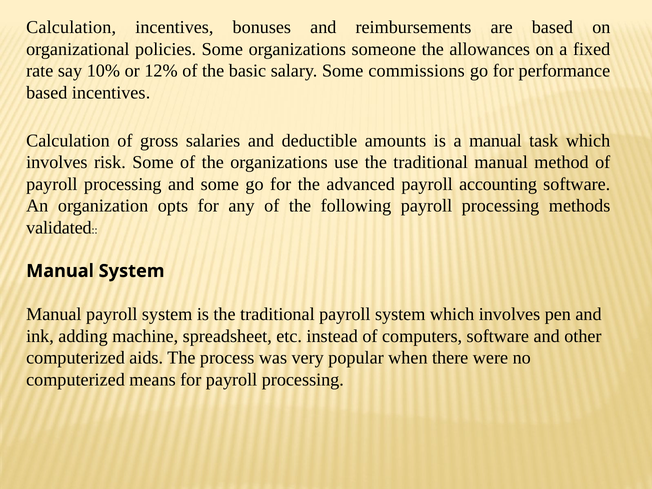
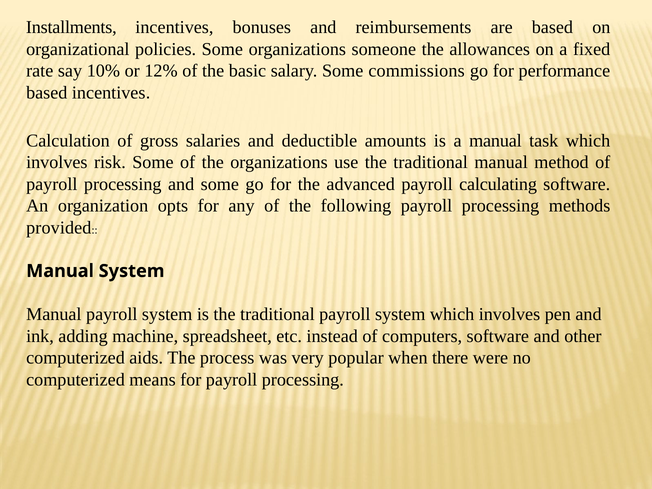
Calculation: Calculation -> Installments (71, 28)
accounting: accounting -> calculating (498, 184)
validated: validated -> provided (59, 228)
